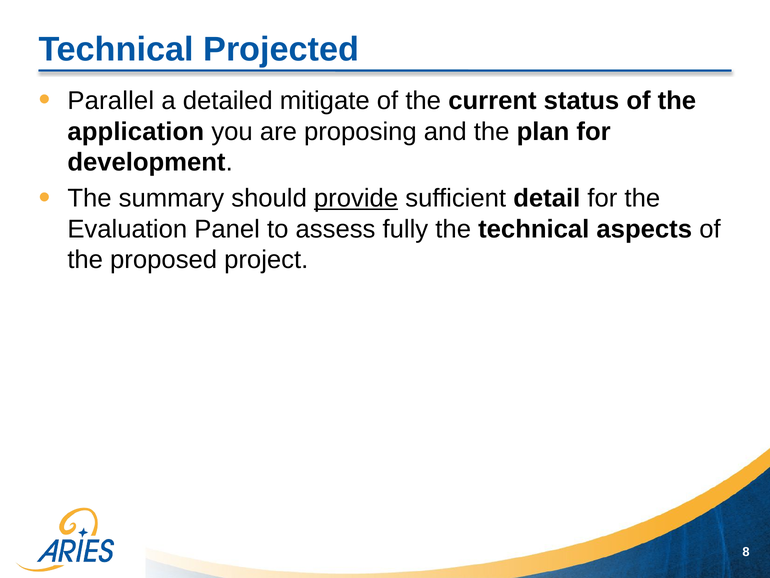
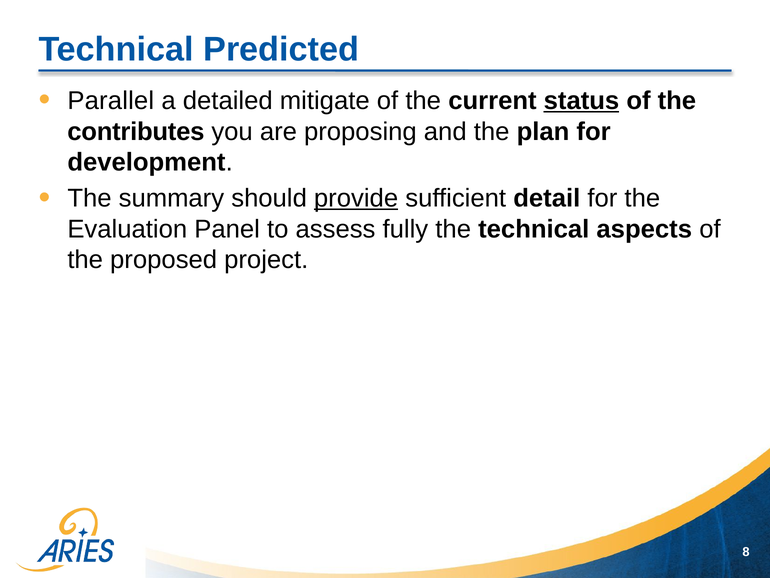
Projected: Projected -> Predicted (281, 49)
status underline: none -> present (581, 101)
application: application -> contributes (136, 131)
